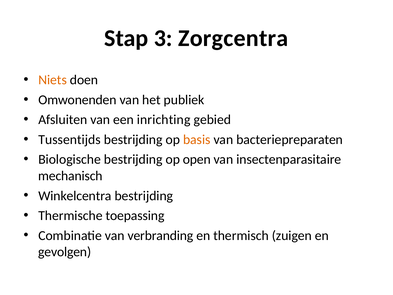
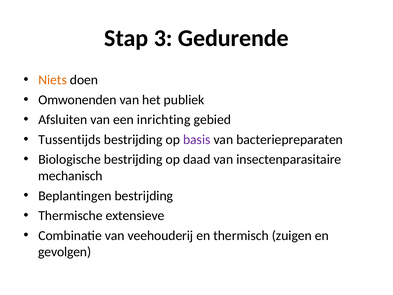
Zorgcentra: Zorgcentra -> Gedurende (233, 38)
basis colour: orange -> purple (197, 139)
open: open -> daad (197, 159)
Winkelcentra: Winkelcentra -> Beplantingen (75, 196)
toepassing: toepassing -> extensieve (135, 215)
verbranding: verbranding -> veehouderij (160, 235)
